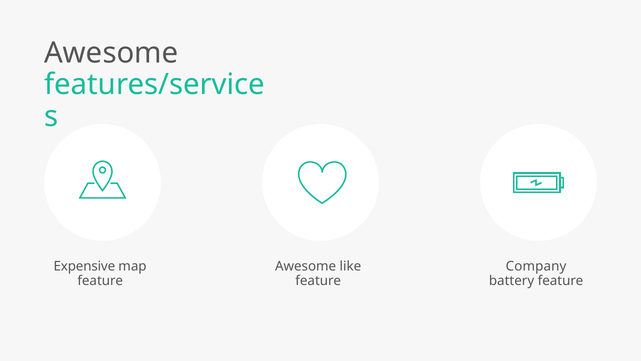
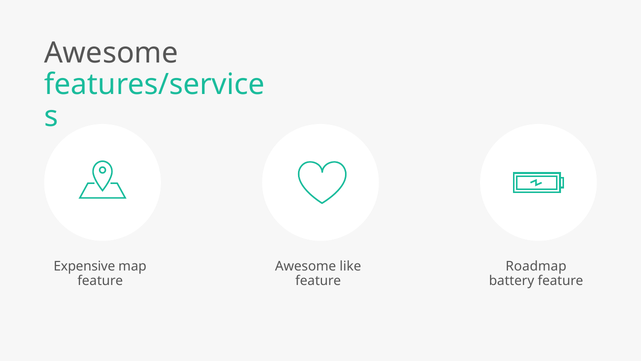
Company: Company -> Roadmap (536, 266)
